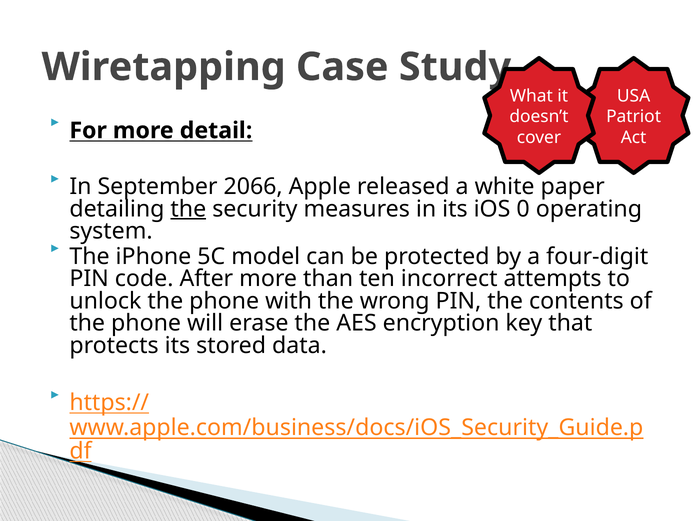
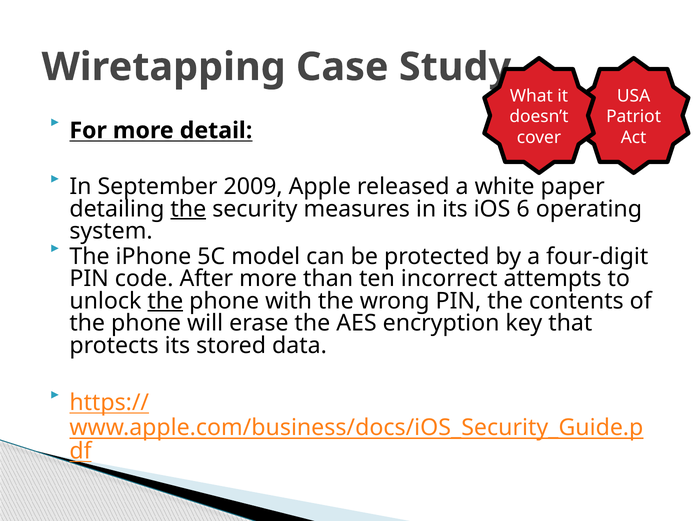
2066: 2066 -> 2009 (253, 187)
0: 0 -> 6 (523, 209)
the underline: none -> present (165, 301)
